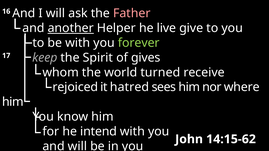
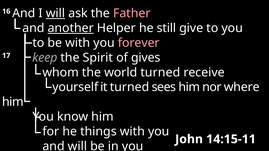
will underline: none -> present (55, 13)
live: live -> still (166, 28)
forever colour: light green -> pink (139, 43)
rejoiced: rejoiced -> yourself (75, 87)
it hatred: hatred -> turned (130, 87)
intend: intend -> things (98, 132)
14:15-62: 14:15-62 -> 14:15-11 (231, 139)
